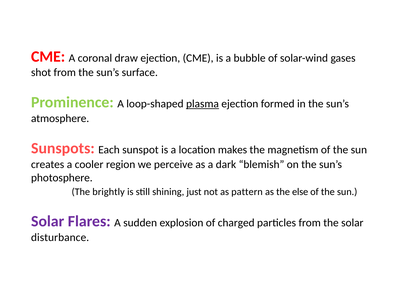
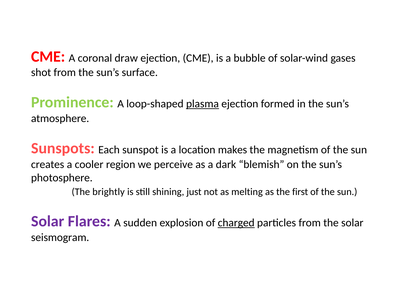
pattern: pattern -> melting (247, 192)
else: else -> first (300, 192)
charged underline: none -> present (236, 223)
disturbance: disturbance -> seismogram (60, 238)
